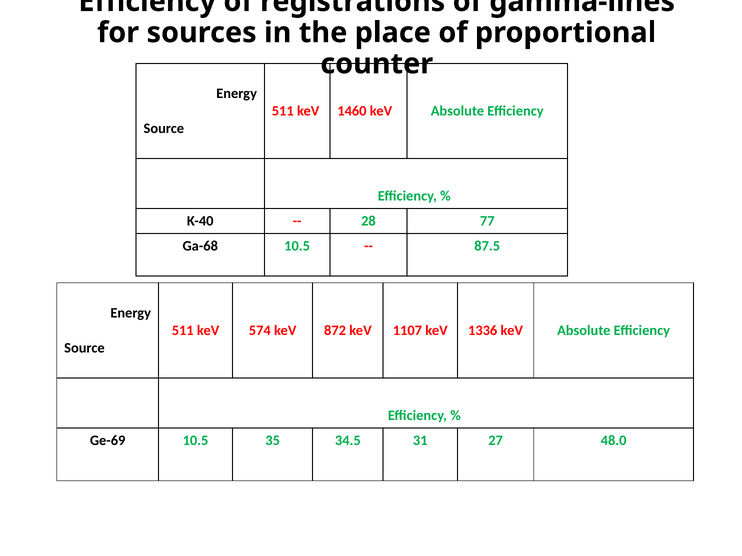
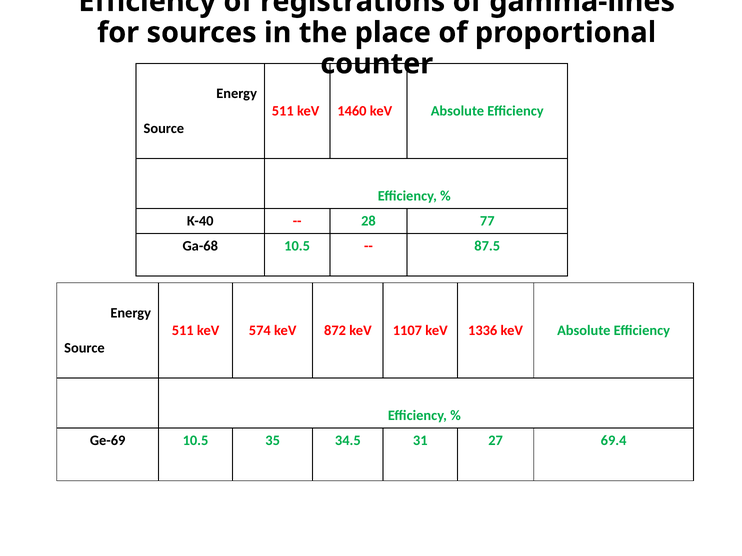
48.0: 48.0 -> 69.4 (614, 441)
